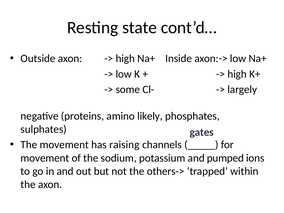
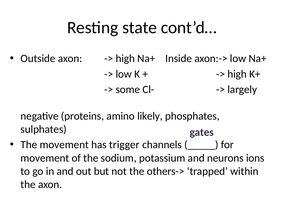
raising: raising -> trigger (124, 145)
pumped: pumped -> neurons (225, 158)
